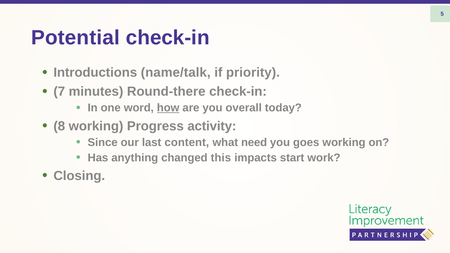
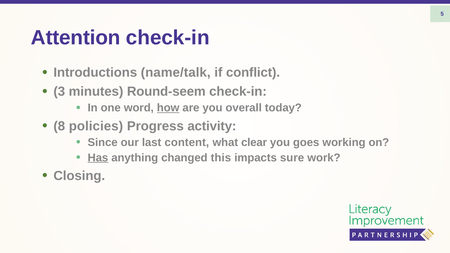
Potential: Potential -> Attention (76, 38)
priority: priority -> conflict (253, 73)
7: 7 -> 3 (59, 92)
Round-there: Round-there -> Round-seem (166, 92)
8 working: working -> policies (96, 126)
need: need -> clear (254, 142)
Has underline: none -> present (98, 158)
start: start -> sure (292, 158)
